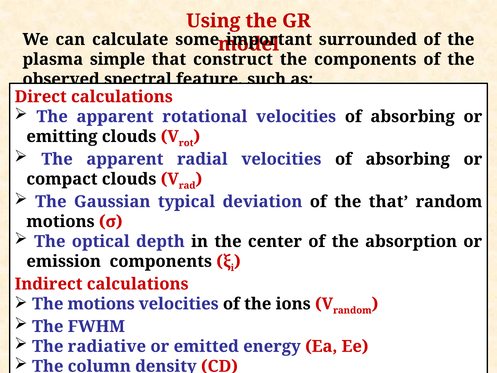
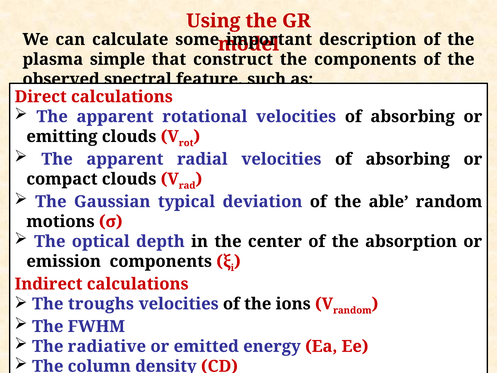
surrounded: surrounded -> description (368, 39)
the that: that -> able (389, 202)
The motions: motions -> troughs (101, 304)
